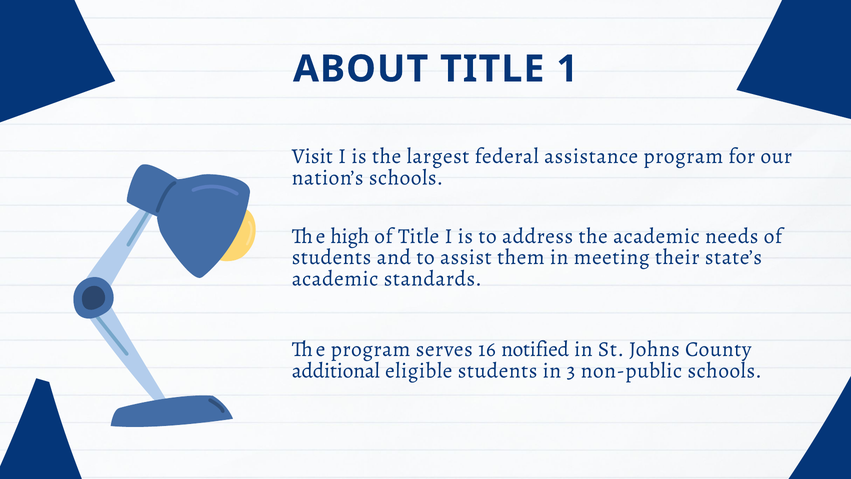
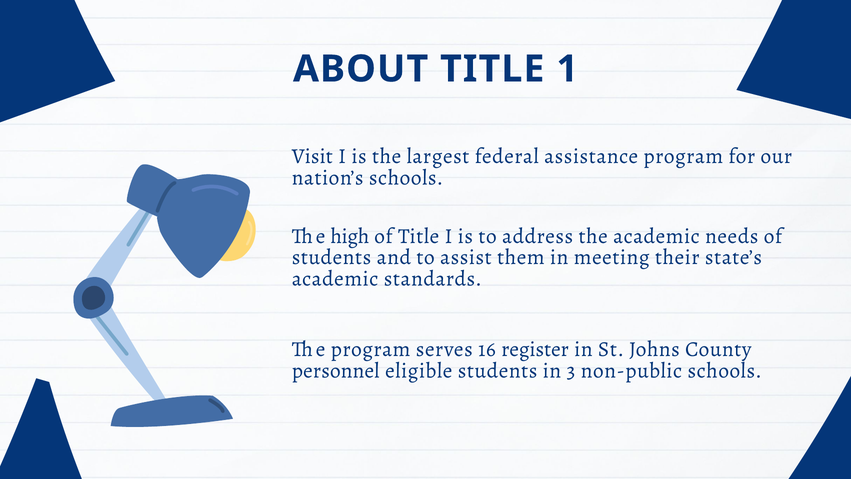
notified: notified -> register (535, 349)
additional: additional -> personnel (336, 370)
